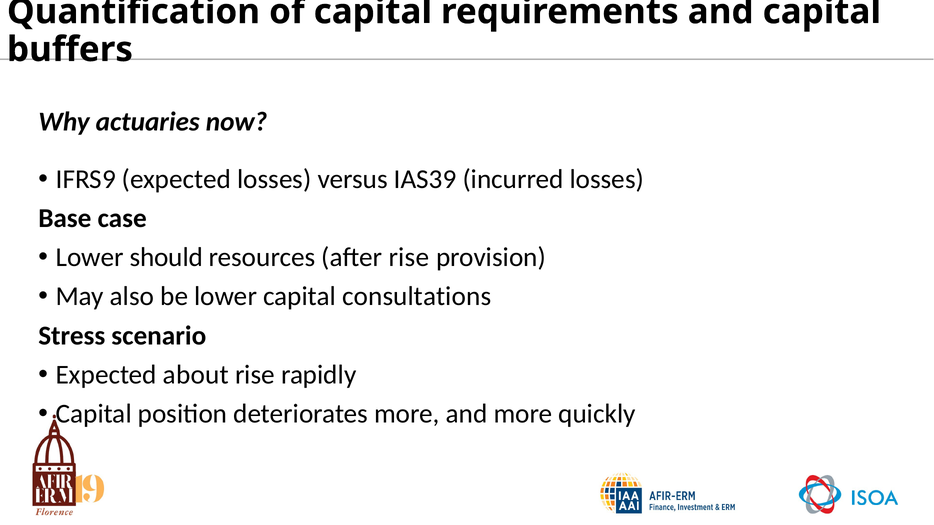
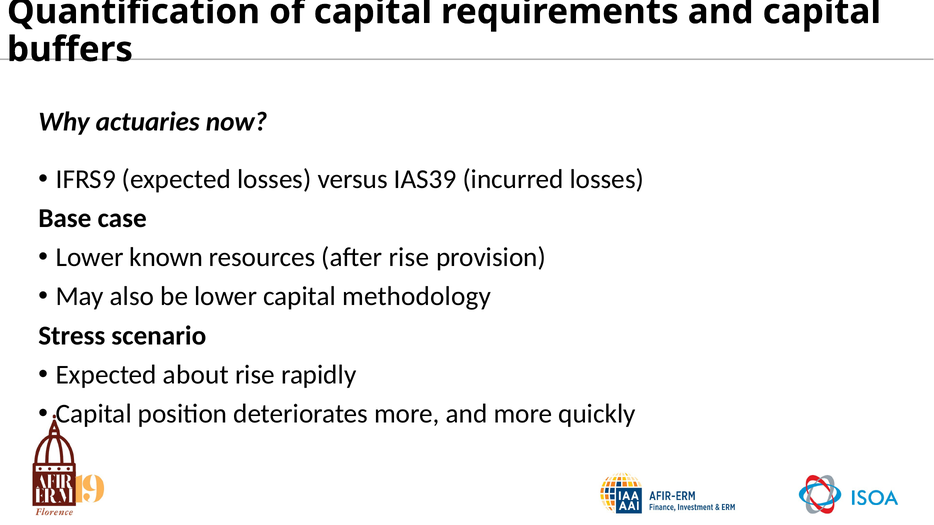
should: should -> known (166, 258)
consultations: consultations -> methodology (417, 297)
